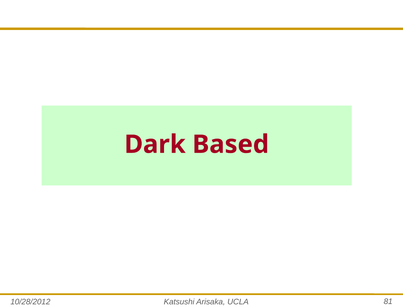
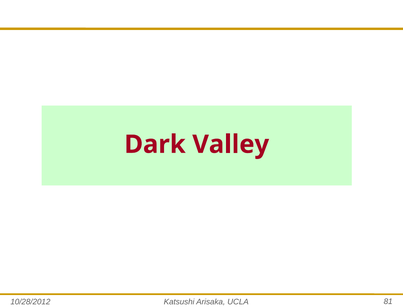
Based: Based -> Valley (231, 144)
